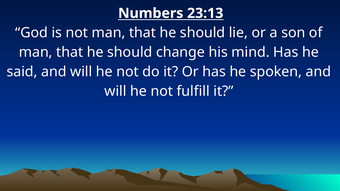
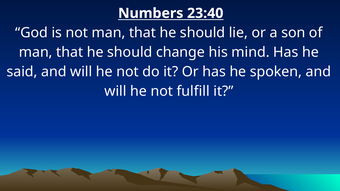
23:13: 23:13 -> 23:40 (205, 13)
